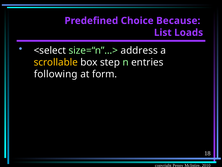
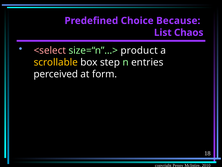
Loads: Loads -> Chaos (189, 32)
<select colour: white -> pink (50, 50)
address: address -> product (139, 50)
following: following -> perceived (56, 74)
